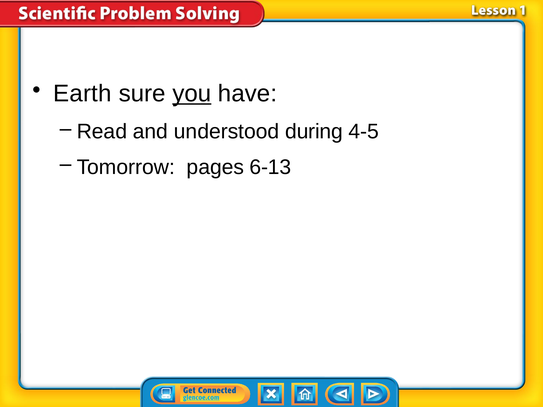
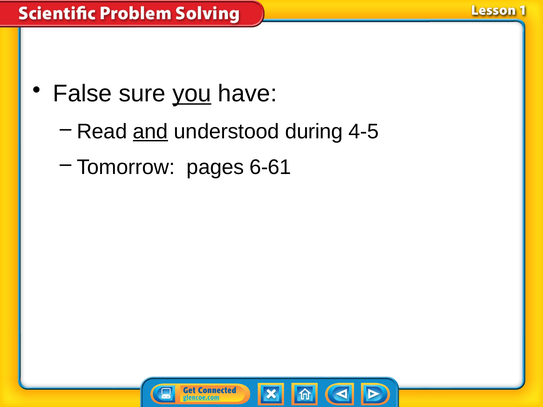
Earth: Earth -> False (82, 94)
and underline: none -> present (150, 132)
6-13: 6-13 -> 6-61 (270, 167)
